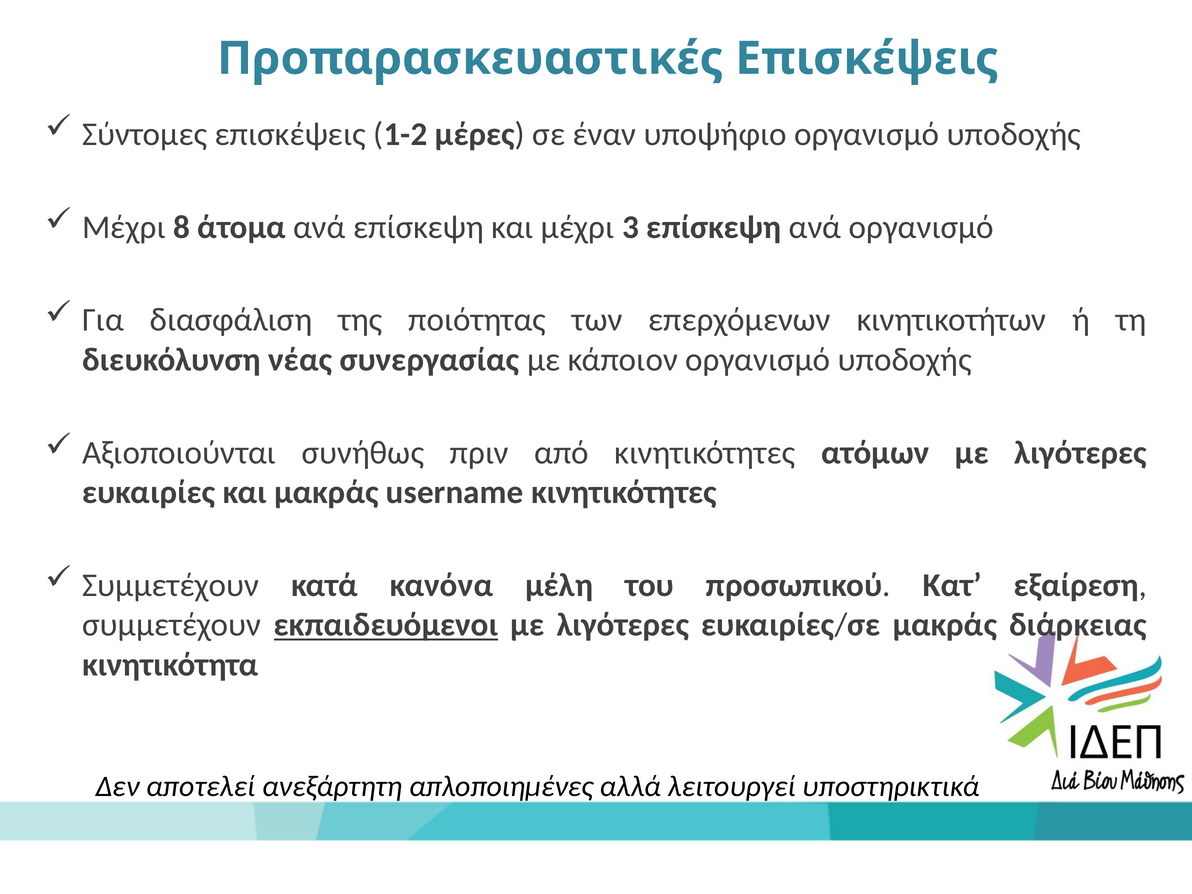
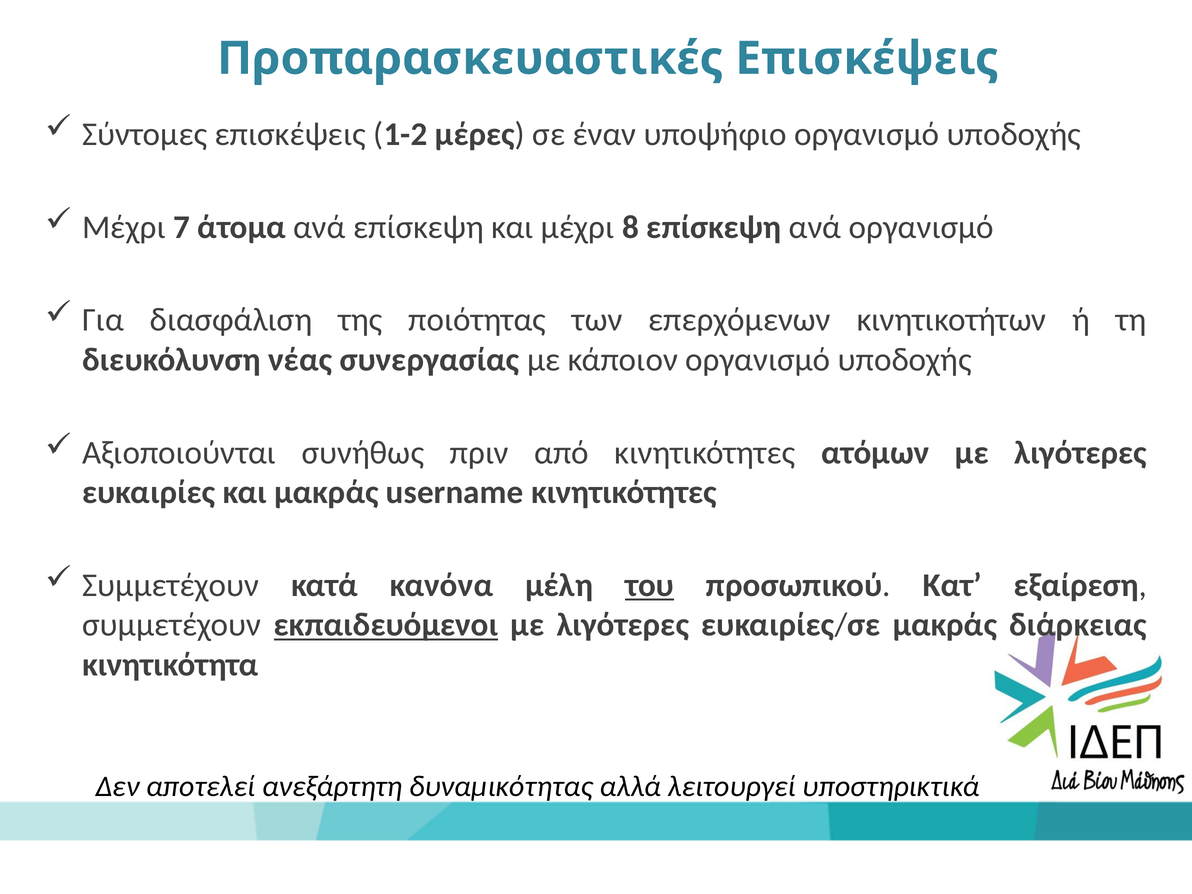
8: 8 -> 7 (182, 227)
3: 3 -> 8 (631, 227)
του underline: none -> present (650, 585)
απλοποιημένες: απλοποιημένες -> δυναμικότητας (501, 787)
